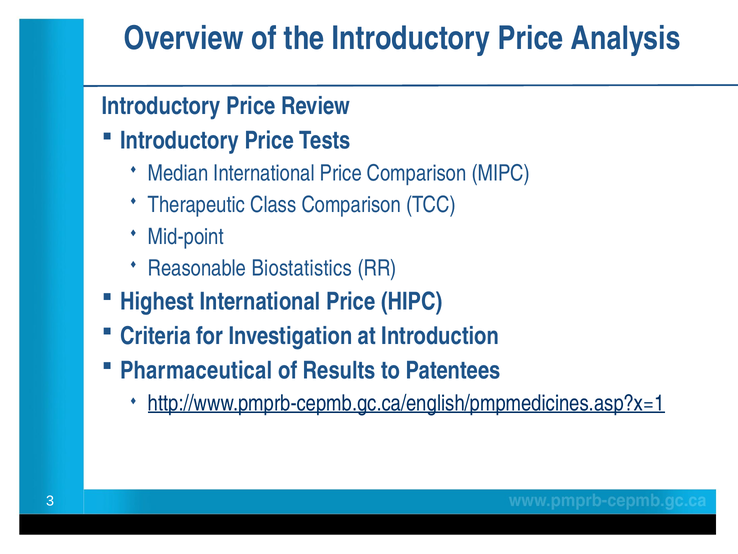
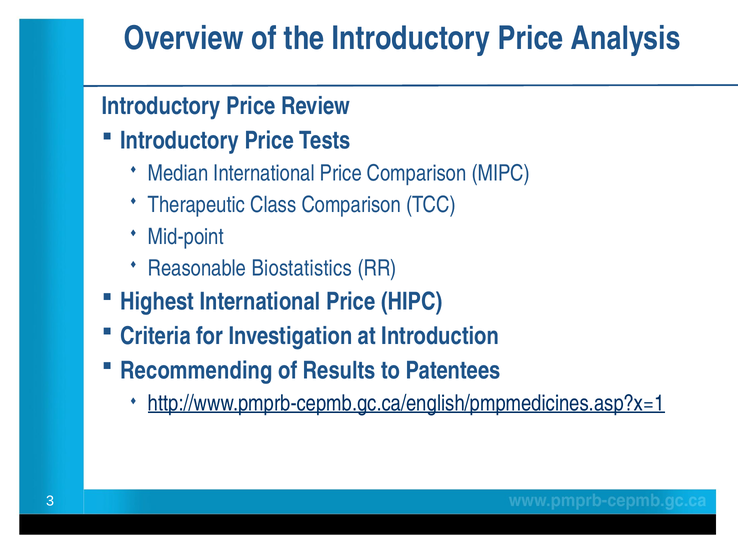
Pharmaceutical: Pharmaceutical -> Recommending (196, 370)
